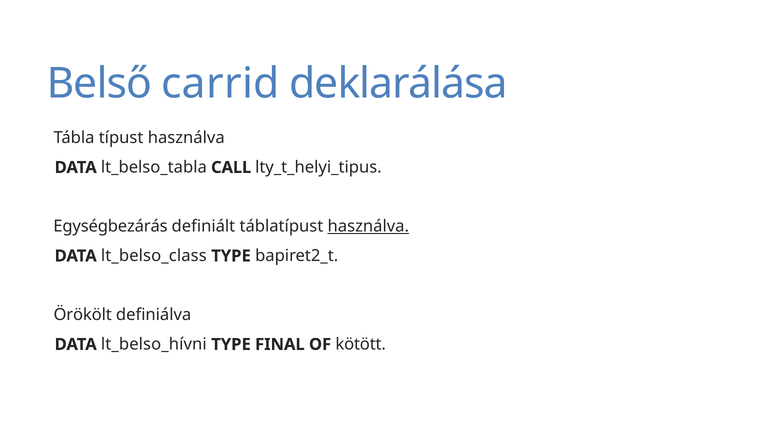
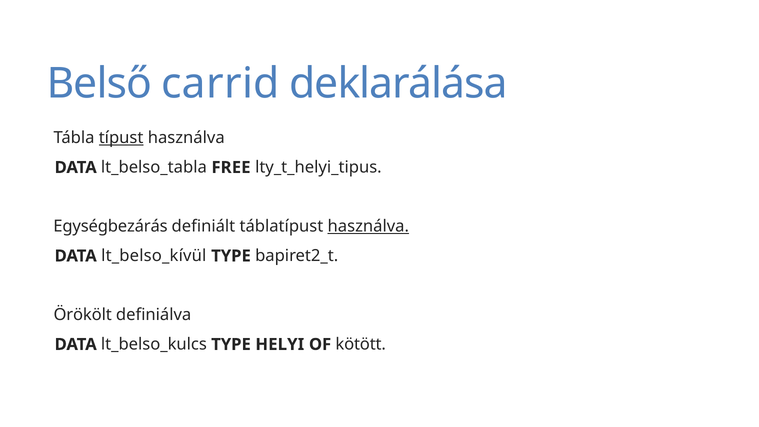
típust underline: none -> present (121, 138)
CALL: CALL -> FREE (231, 167)
lt_belso_class: lt_belso_class -> lt_belso_kívül (154, 256)
lt_belso_hívni: lt_belso_hívni -> lt_belso_kulcs (154, 344)
FINAL: FINAL -> HELYI (280, 344)
